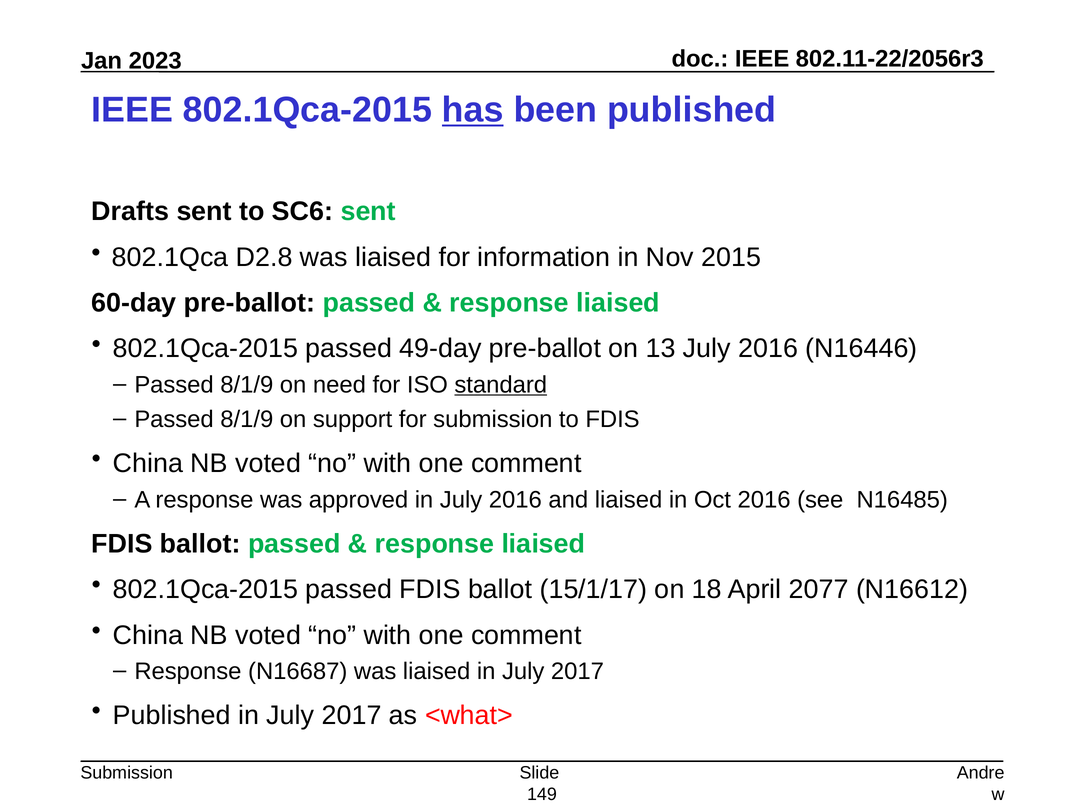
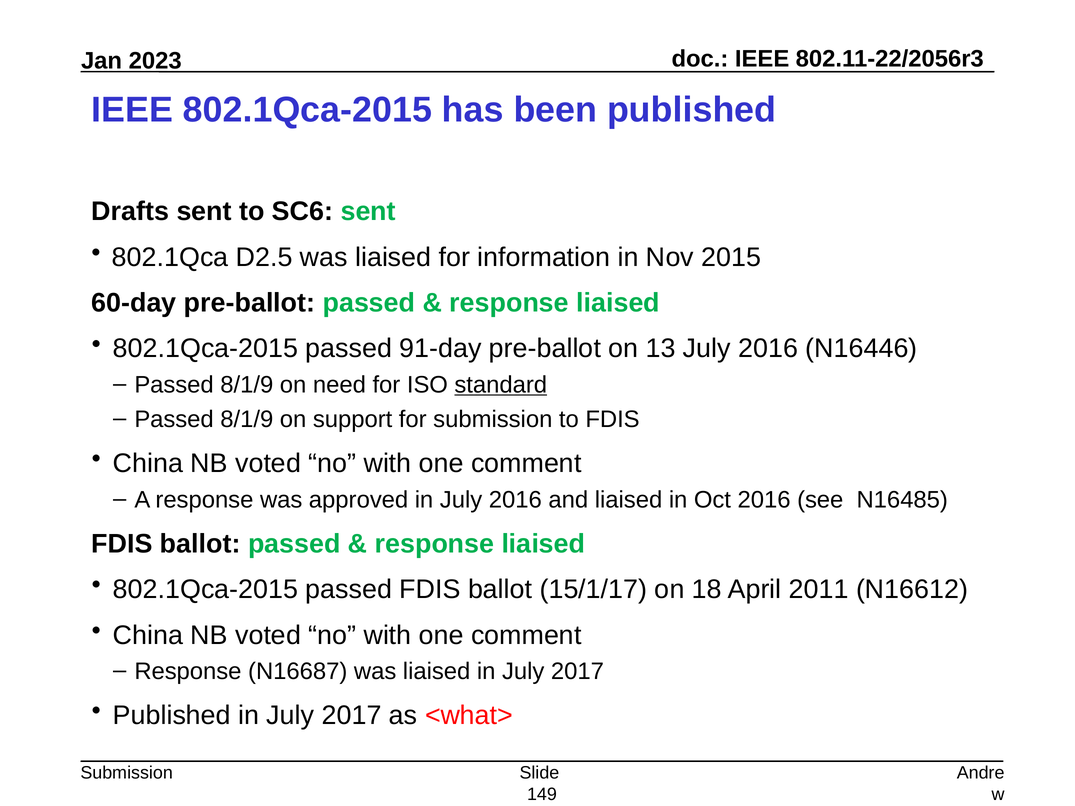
has underline: present -> none (473, 110)
D2.8: D2.8 -> D2.5 (264, 257)
49-day: 49-day -> 91-day (441, 349)
2077: 2077 -> 2011 (819, 590)
